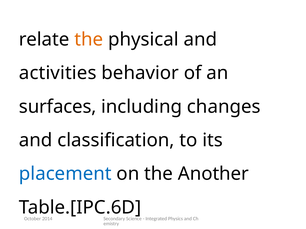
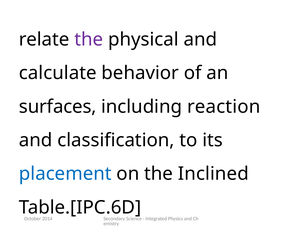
the colour: orange -> purple (89, 40)
activities: activities -> calculate (58, 73)
changes: changes -> reaction (224, 107)
Another: Another -> Inclined (213, 174)
